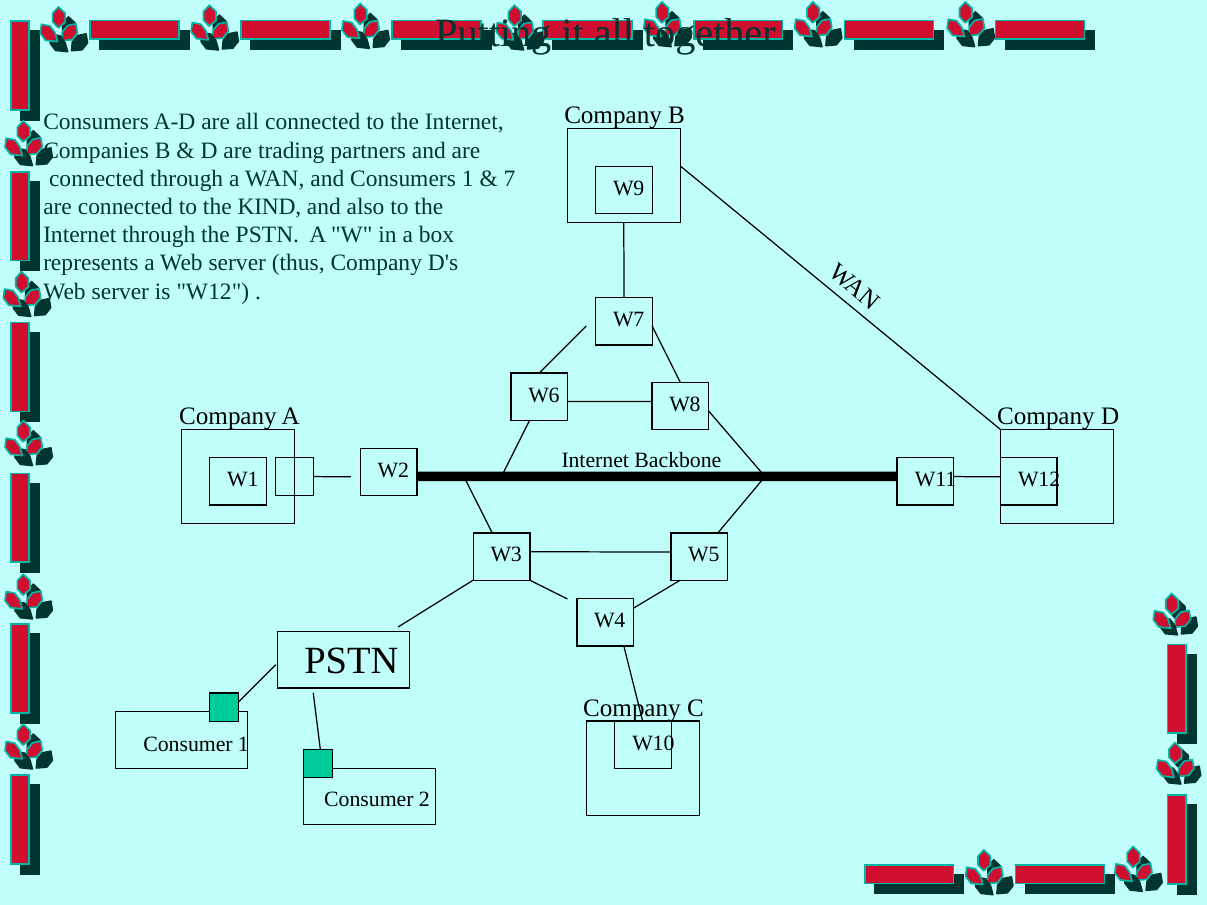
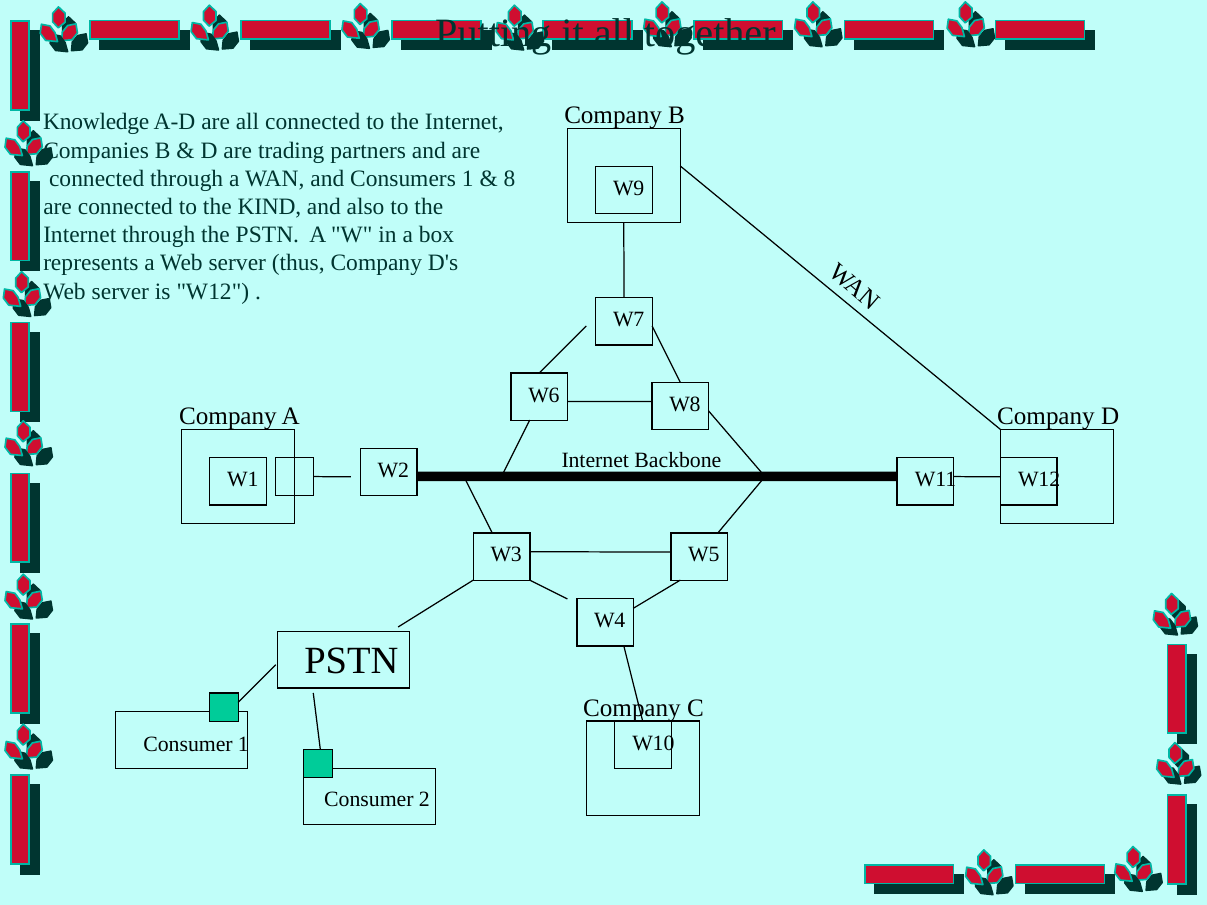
Consumers: Consumers -> Knowledge (96, 122)
7: 7 -> 8 (510, 179)
